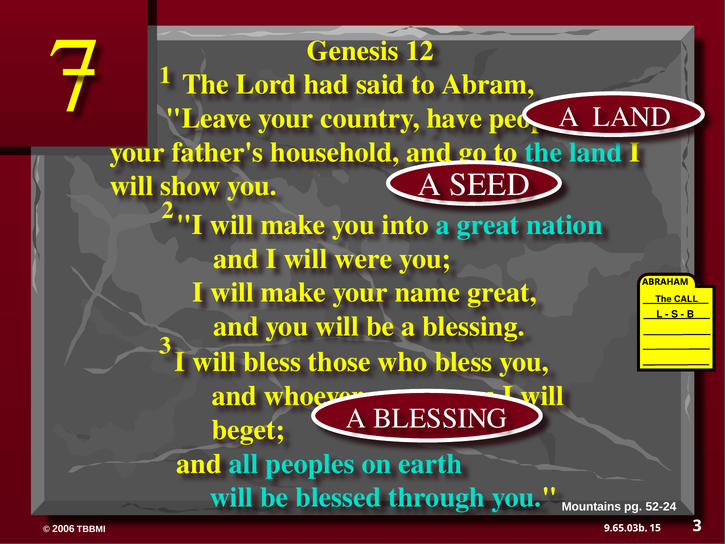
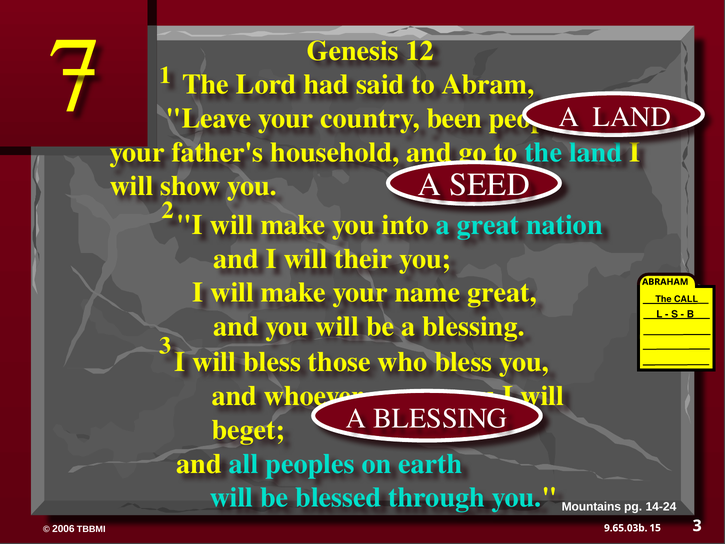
have: have -> been (454, 118)
were: were -> their (363, 259)
52-24: 52-24 -> 14-24 (661, 507)
